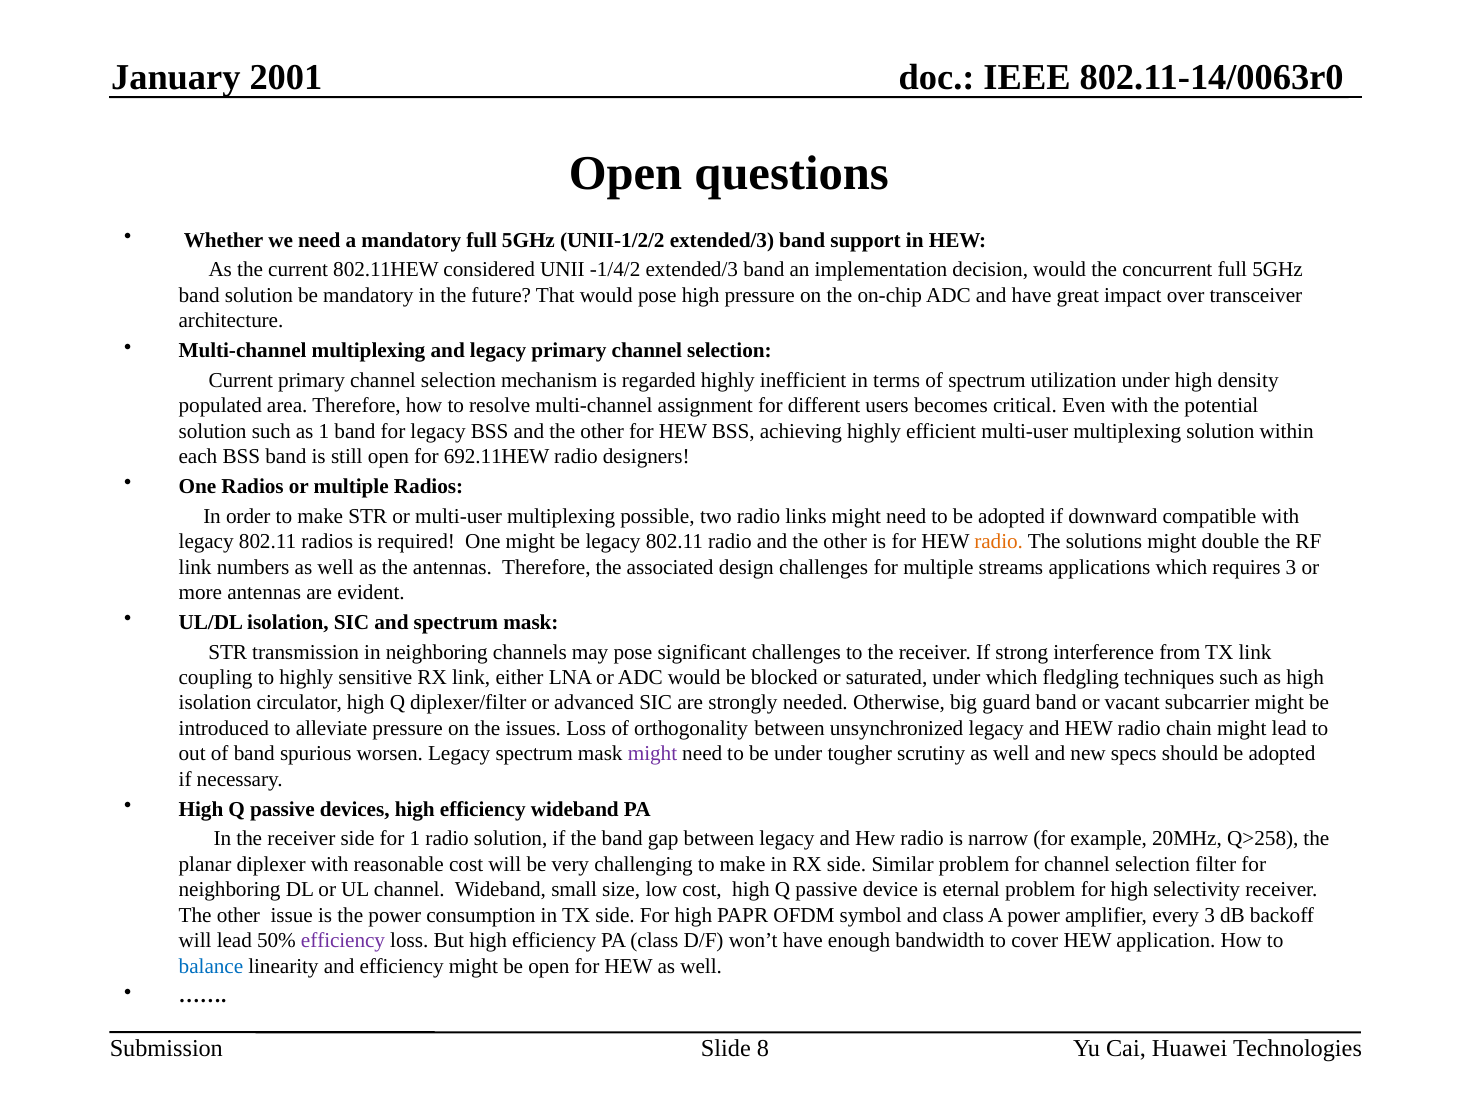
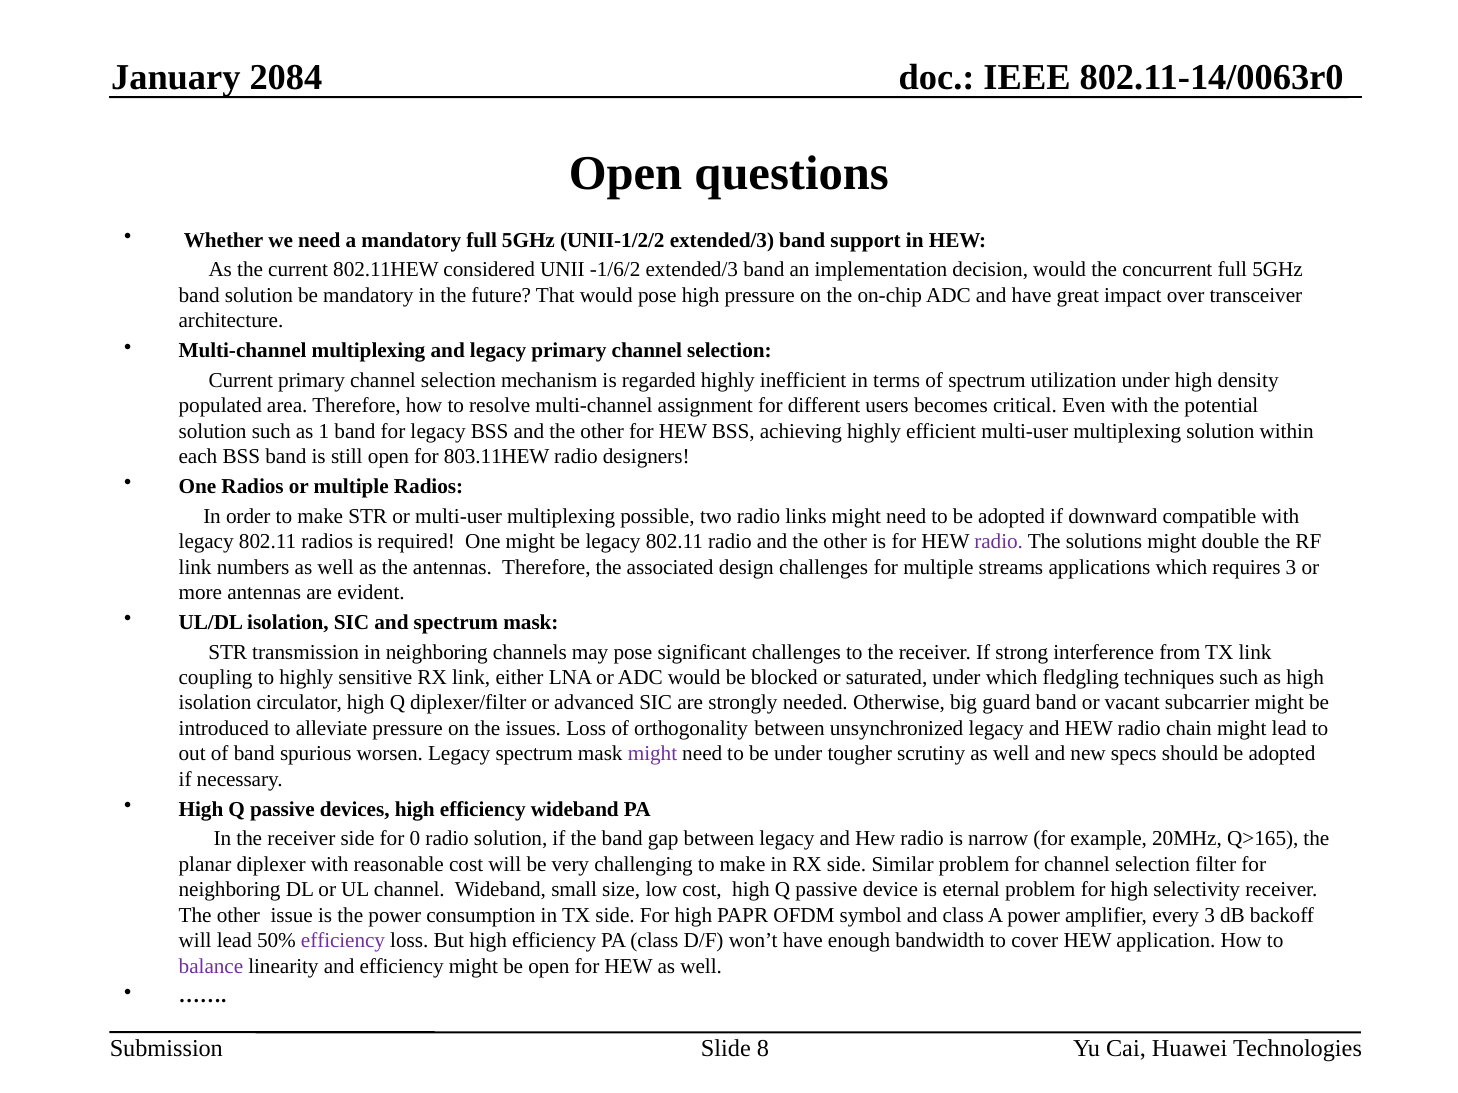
2001: 2001 -> 2084 (286, 78)
-1/4/2: -1/4/2 -> -1/6/2 (615, 270)
692.11HEW: 692.11HEW -> 803.11HEW (497, 457)
radio colour: orange -> purple (999, 542)
for 1: 1 -> 0 (415, 839)
Q>258: Q>258 -> Q>165 (1263, 839)
balance colour: blue -> purple (211, 967)
